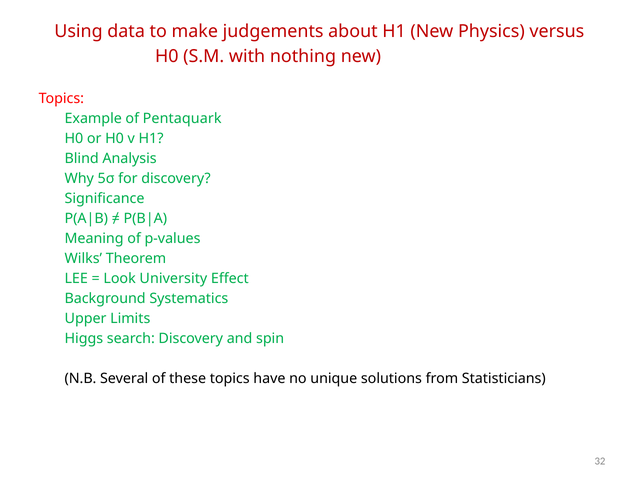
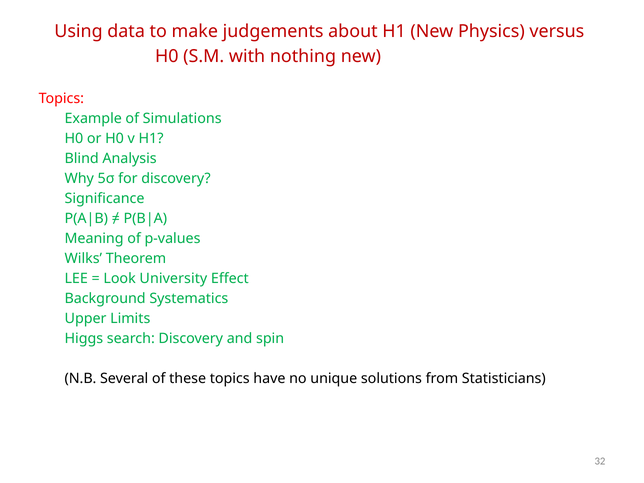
Pentaquark: Pentaquark -> Simulations (182, 118)
